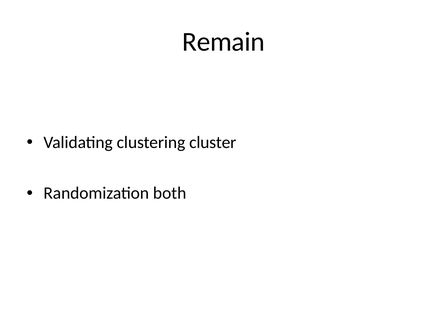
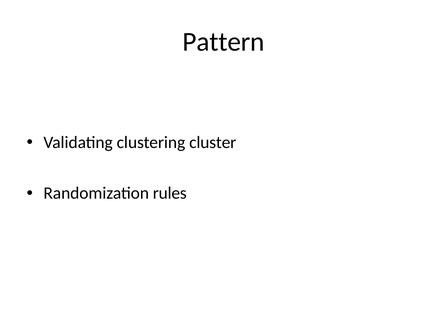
Remain: Remain -> Pattern (223, 42)
both: both -> rules (170, 193)
